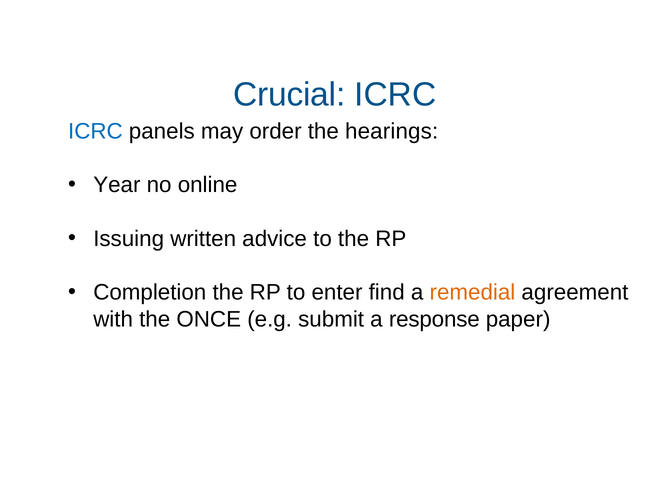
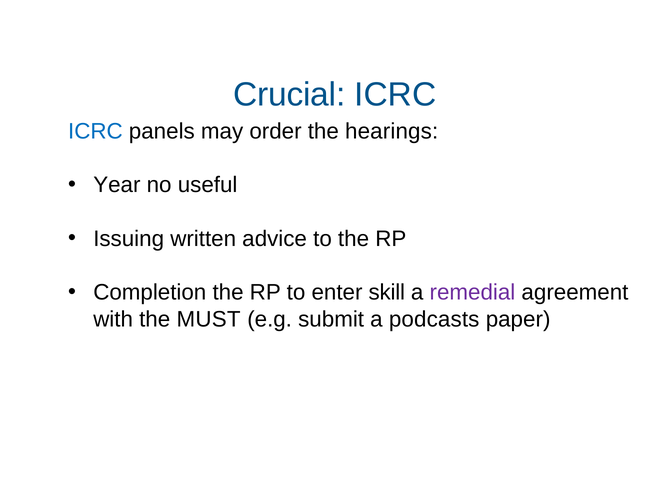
online: online -> useful (208, 185)
find: find -> skill (387, 292)
remedial colour: orange -> purple (472, 292)
ONCE: ONCE -> MUST (209, 319)
response: response -> podcasts (434, 319)
